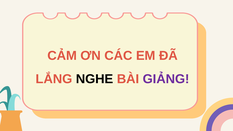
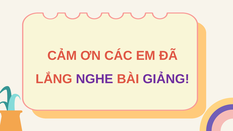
NGHE colour: black -> purple (95, 79)
